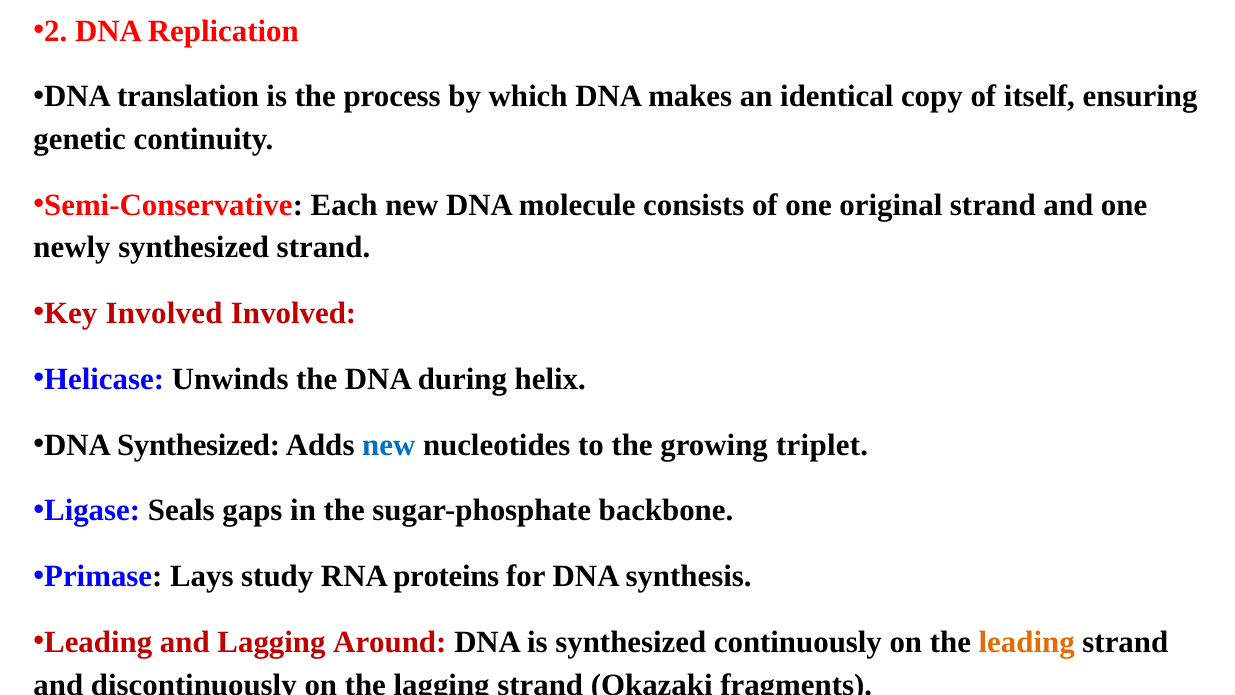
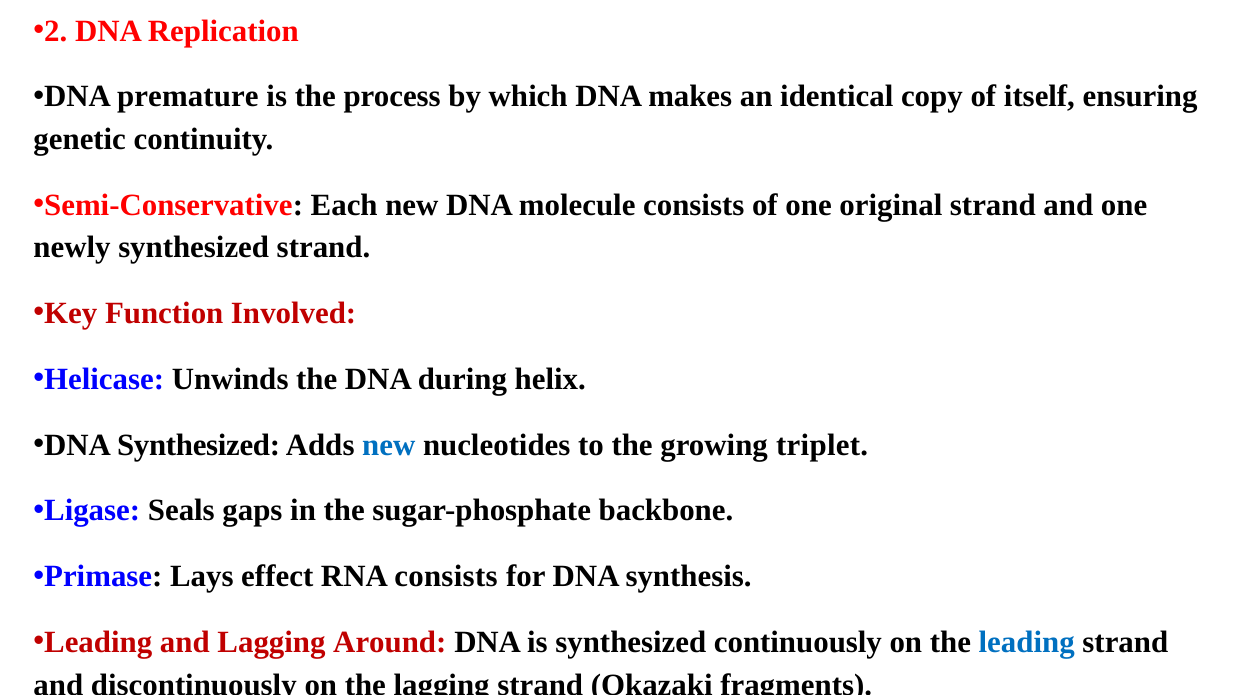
translation: translation -> premature (188, 97)
Key Involved: Involved -> Function (164, 313)
study: study -> effect (277, 576)
RNA proteins: proteins -> consists (446, 576)
leading colour: orange -> blue (1027, 642)
